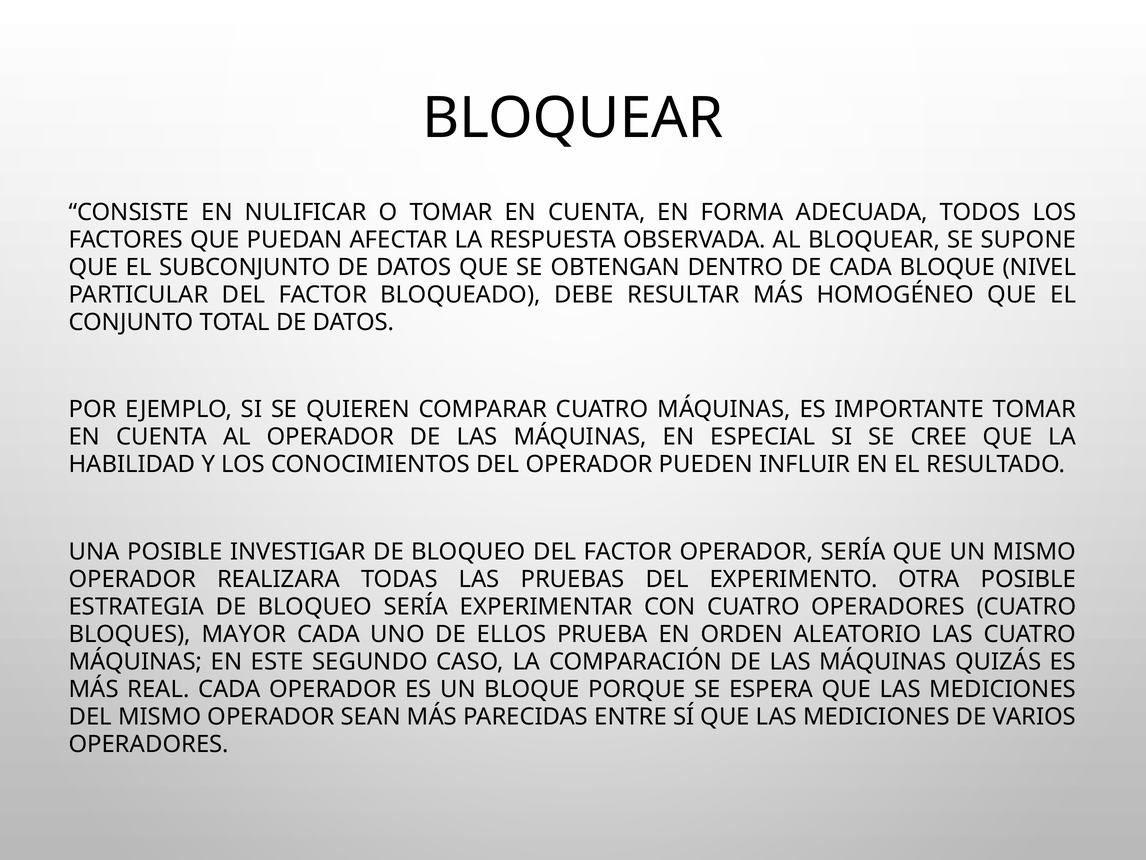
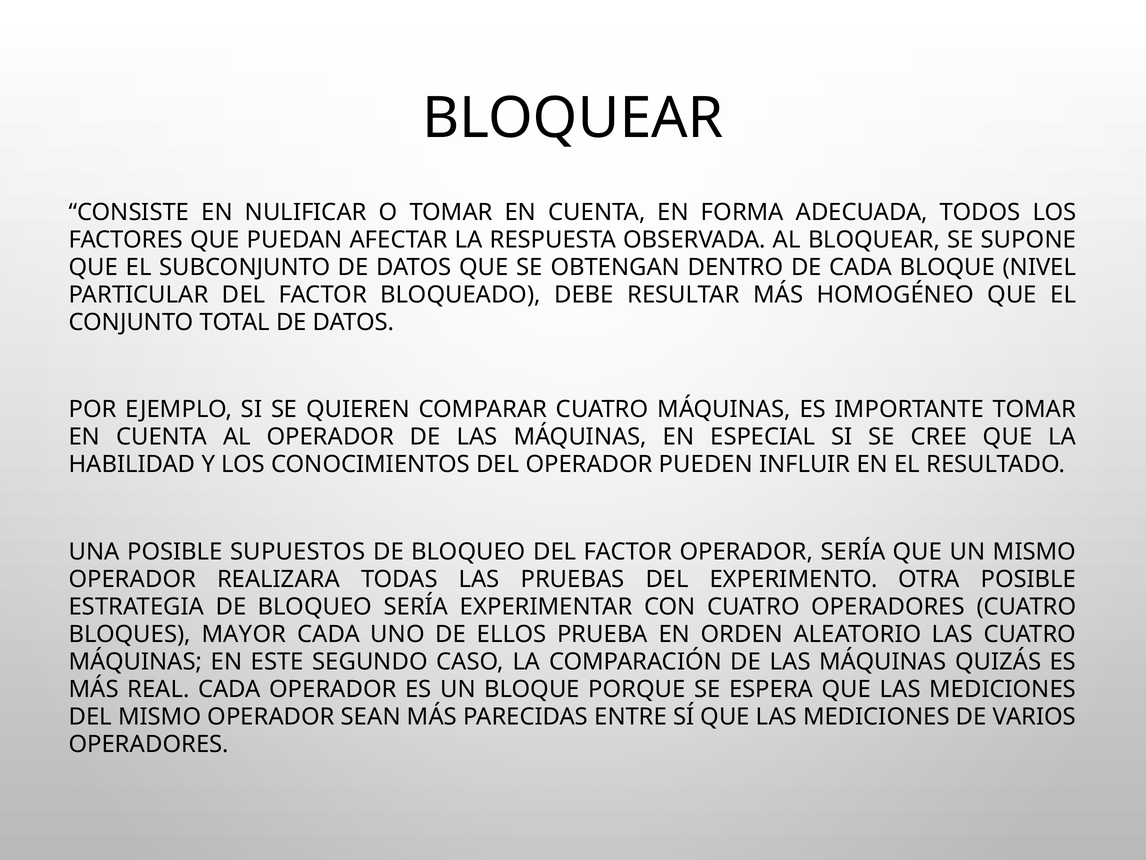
INVESTIGAR: INVESTIGAR -> SUPUESTOS (298, 552)
